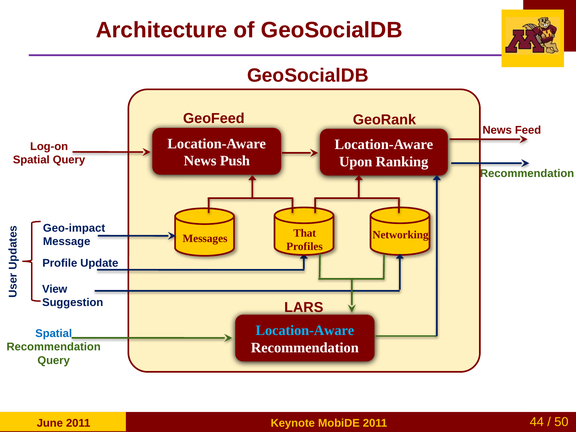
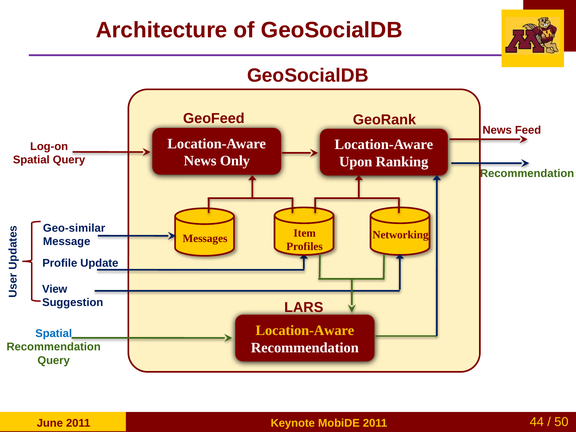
Push: Push -> Only (235, 161)
Geo-impact: Geo-impact -> Geo-similar (74, 228)
That: That -> Item (305, 233)
Location-Aware colour: light blue -> yellow (305, 330)
